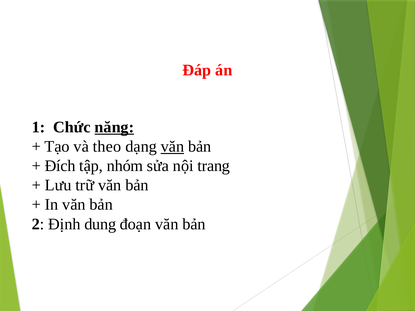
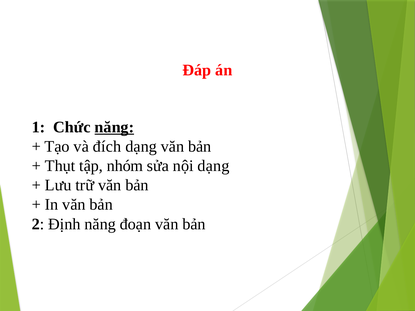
theo: theo -> đích (107, 147)
văn underline: present -> none (172, 147)
Đích: Đích -> Thụt (60, 166)
nội trang: trang -> dạng (214, 166)
Định dung: dung -> năng (100, 224)
